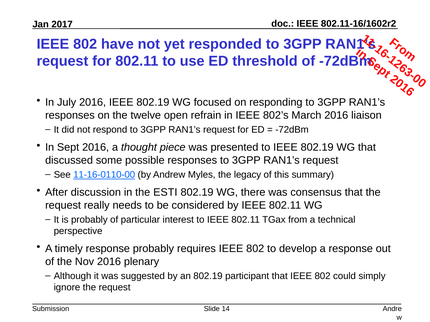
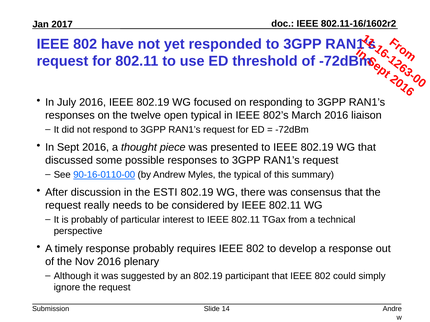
open refrain: refrain -> typical (206, 115)
11-16-0110-00: 11-16-0110-00 -> 90-16-0110-00 (104, 175)
the legacy: legacy -> typical (248, 175)
